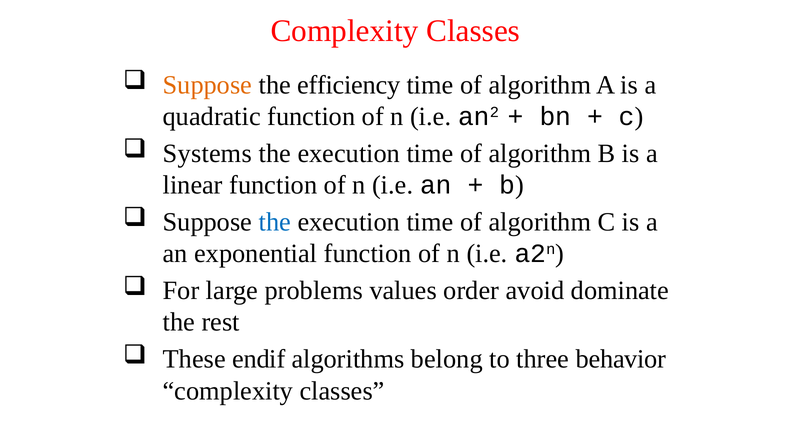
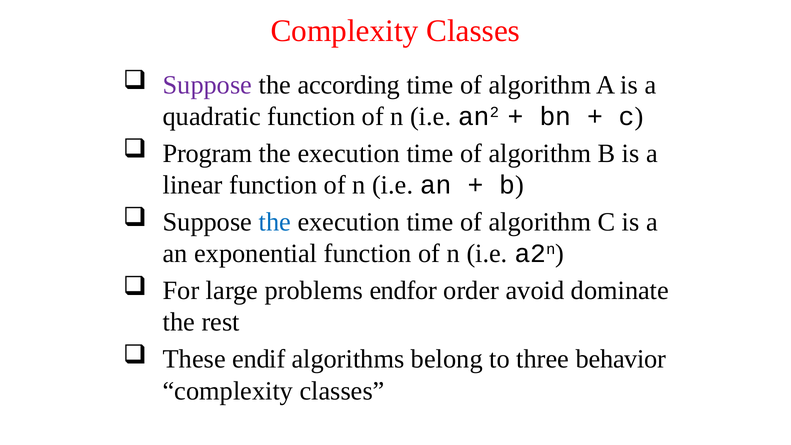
Suppose colour: orange -> purple (207, 85)
efficiency: efficiency -> according (349, 85)
Systems: Systems -> Program (208, 153)
values: values -> endfor (403, 291)
